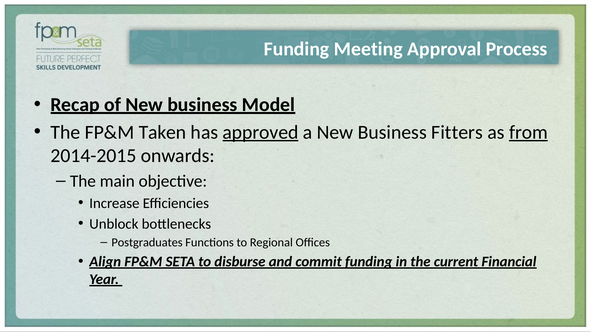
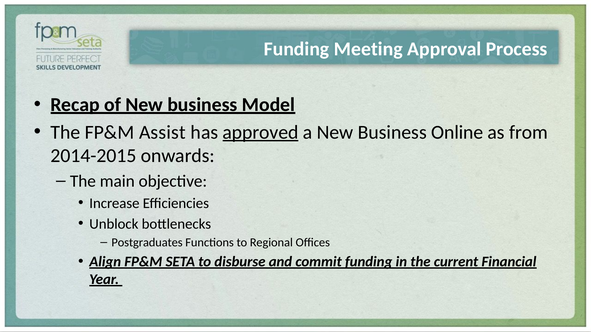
Taken: Taken -> Assist (162, 132)
Fitters: Fitters -> Online (457, 132)
from underline: present -> none (528, 132)
